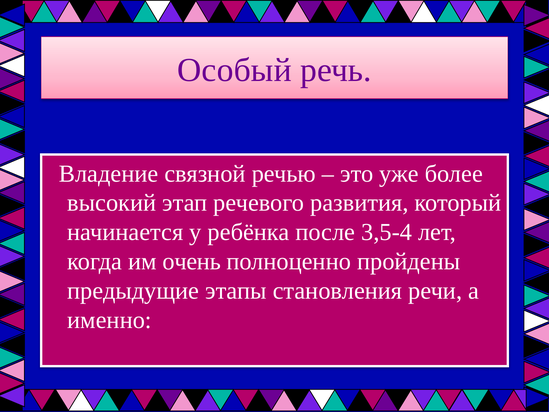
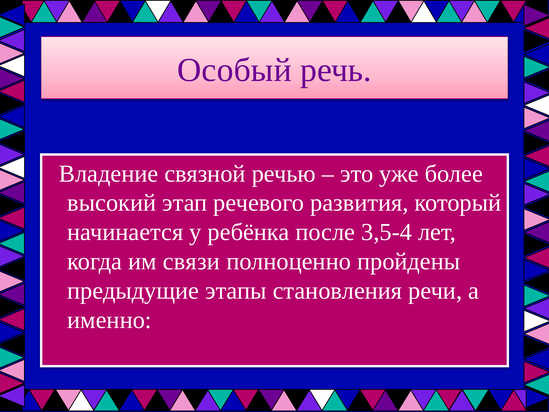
очень: очень -> связи (191, 261)
